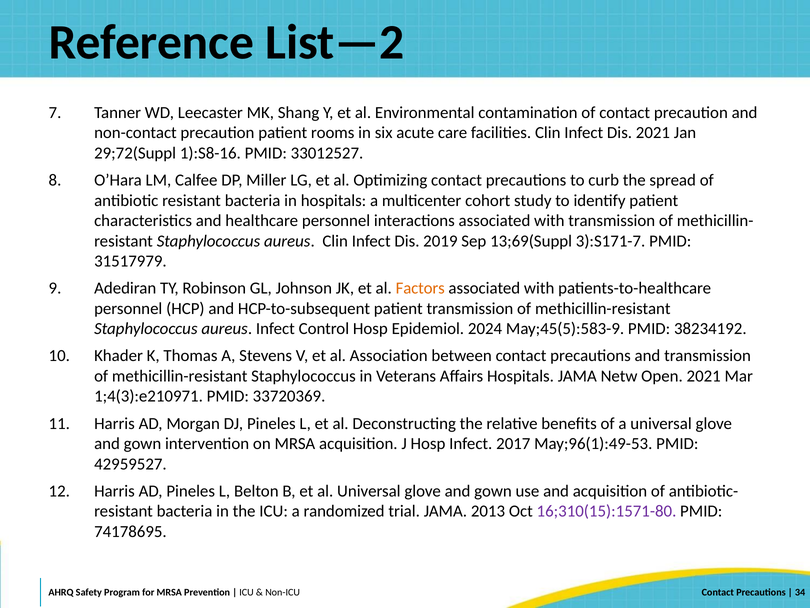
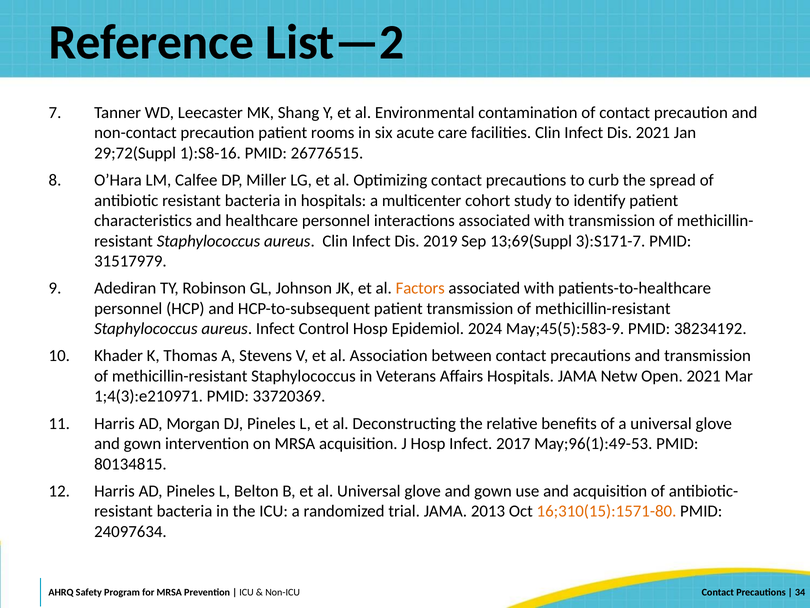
33012527: 33012527 -> 26776515 (327, 153)
42959527: 42959527 -> 80134815 (130, 464)
16;310(15):1571-80 colour: purple -> orange (607, 511)
74178695: 74178695 -> 24097634 (130, 531)
